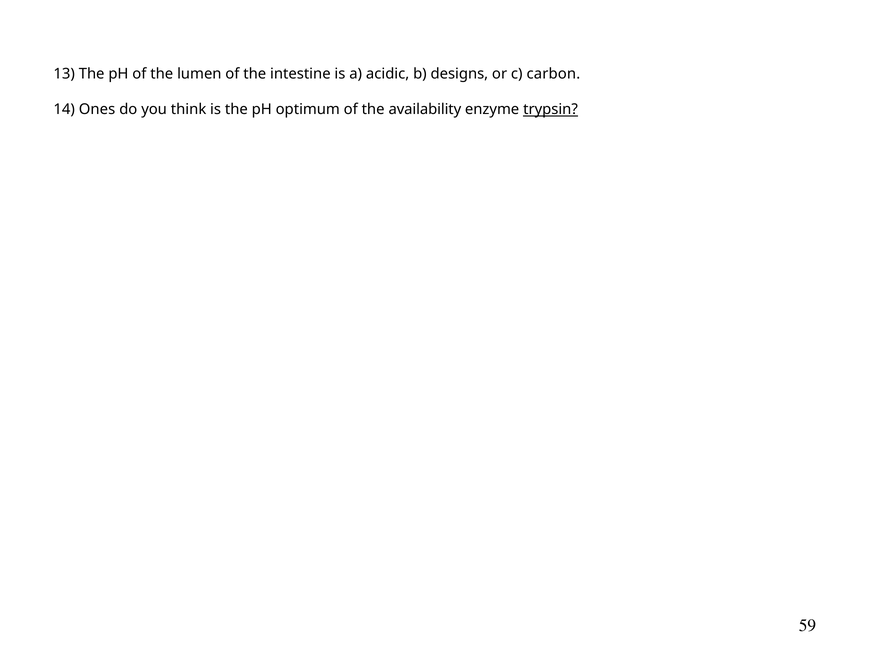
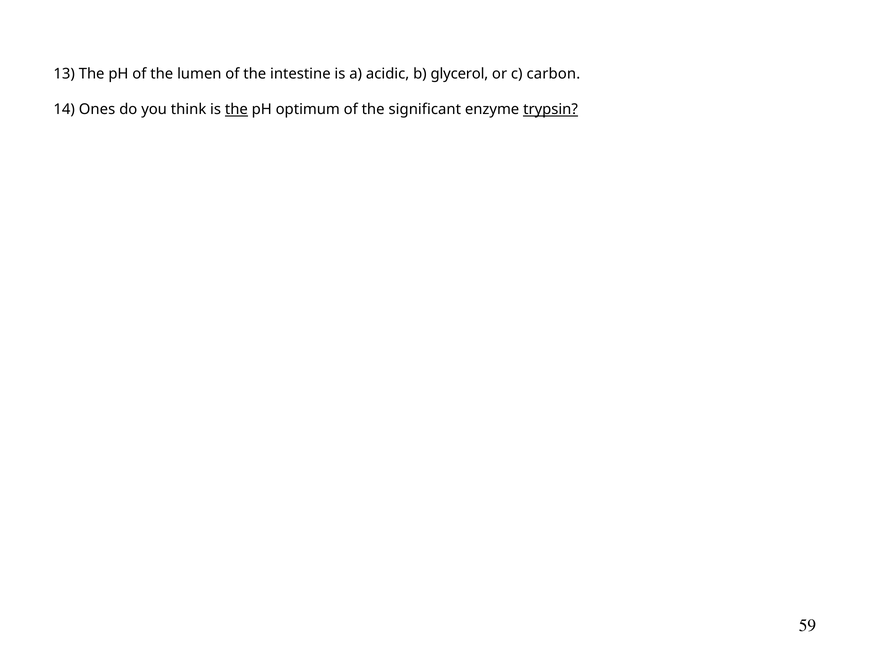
designs: designs -> glycerol (459, 74)
the underline: none -> present (236, 109)
availability: availability -> significant (425, 109)
